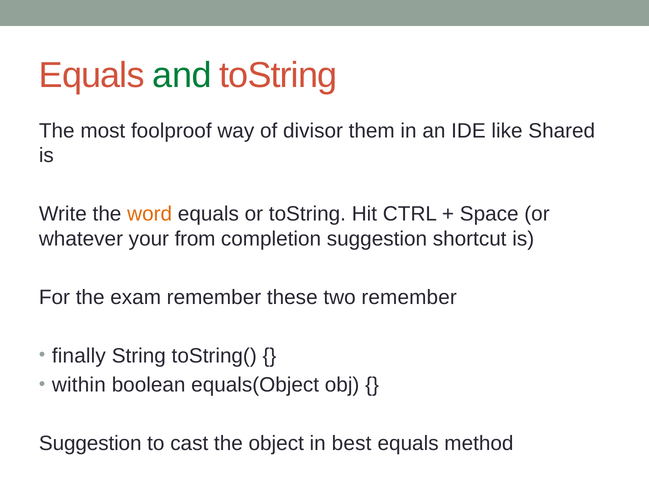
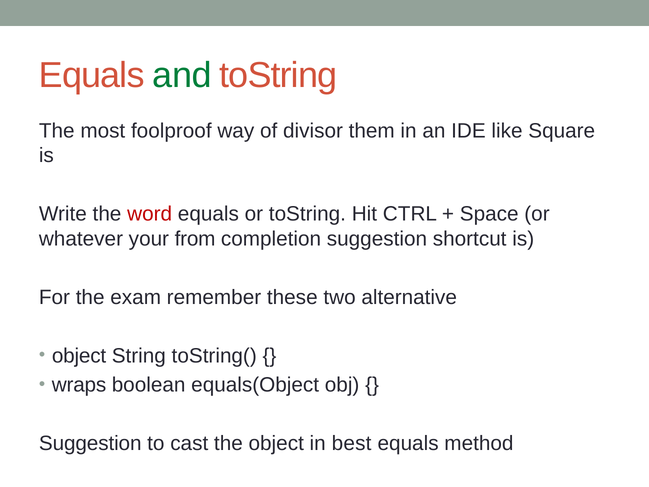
Shared: Shared -> Square (562, 131)
word colour: orange -> red (150, 214)
two remember: remember -> alternative (409, 297)
finally: finally -> object (79, 356)
within: within -> wraps (79, 385)
